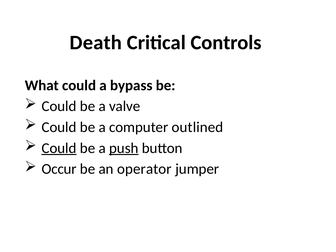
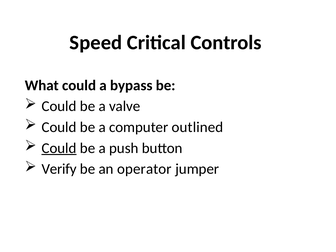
Death: Death -> Speed (96, 42)
push underline: present -> none (124, 148)
Occur: Occur -> Verify (59, 169)
